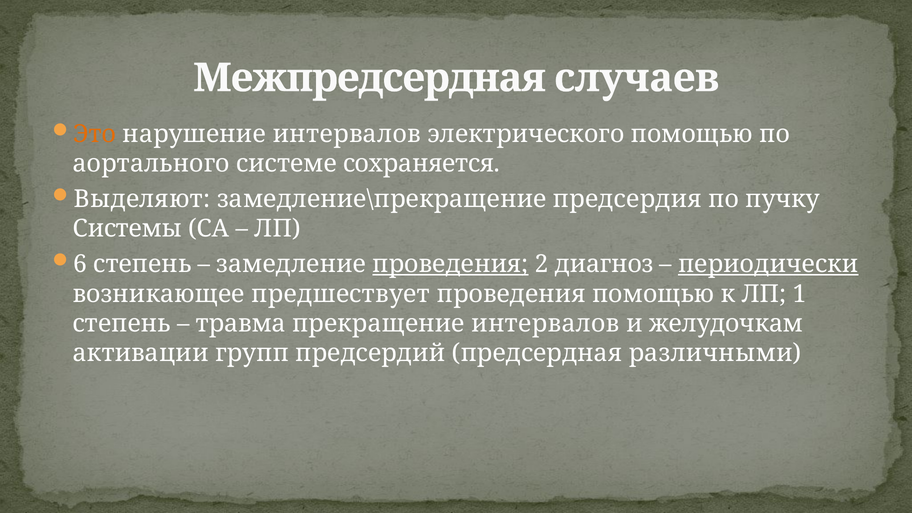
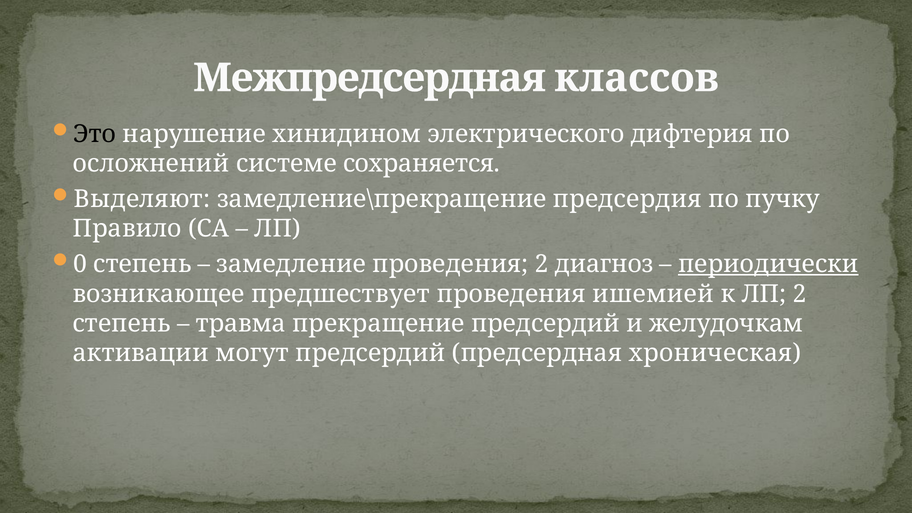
случаев: случаев -> классов (637, 78)
Это colour: orange -> black (95, 134)
нарушение интервалов: интервалов -> хинидином (347, 134)
электрического помощью: помощью -> дифтерия (692, 134)
аортального: аортального -> осложнений (151, 164)
Системы: Системы -> Правило (127, 229)
6: 6 -> 0 (80, 264)
проведения underline: present -> none (450, 264)
проведения помощью: помощью -> ишемией (653, 294)
ЛП 1: 1 -> 2 (800, 294)
прекращение интервалов: интервалов -> предсердий (546, 324)
групп: групп -> могут (252, 353)
различными: различными -> хроническая (715, 353)
